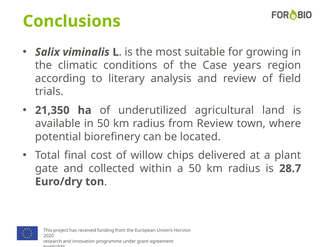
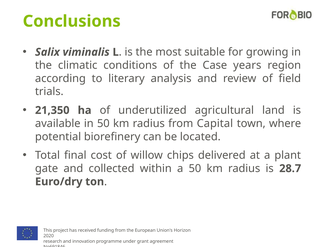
from Review: Review -> Capital (215, 123)
